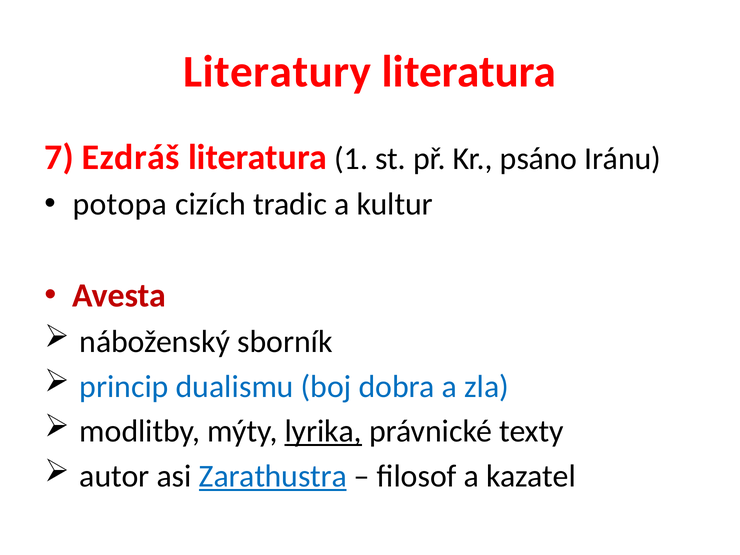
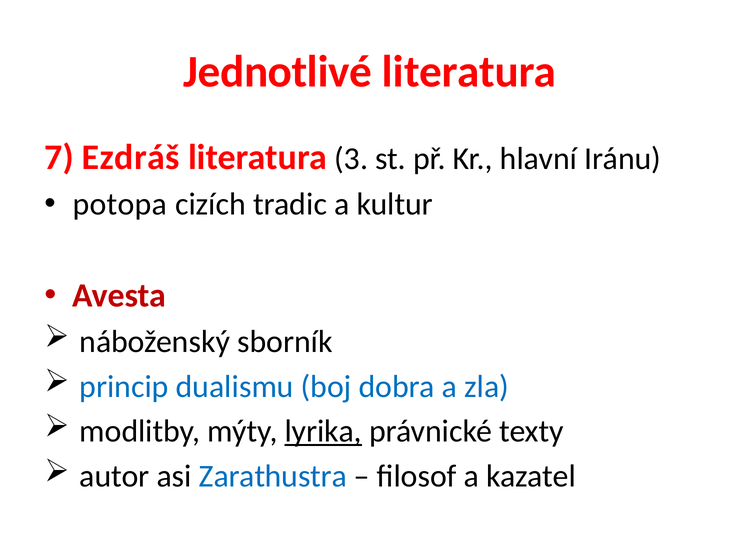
Literatury: Literatury -> Jednotlivé (278, 72)
1: 1 -> 3 (351, 159)
psáno: psáno -> hlavní (539, 159)
Zarathustra underline: present -> none (273, 476)
